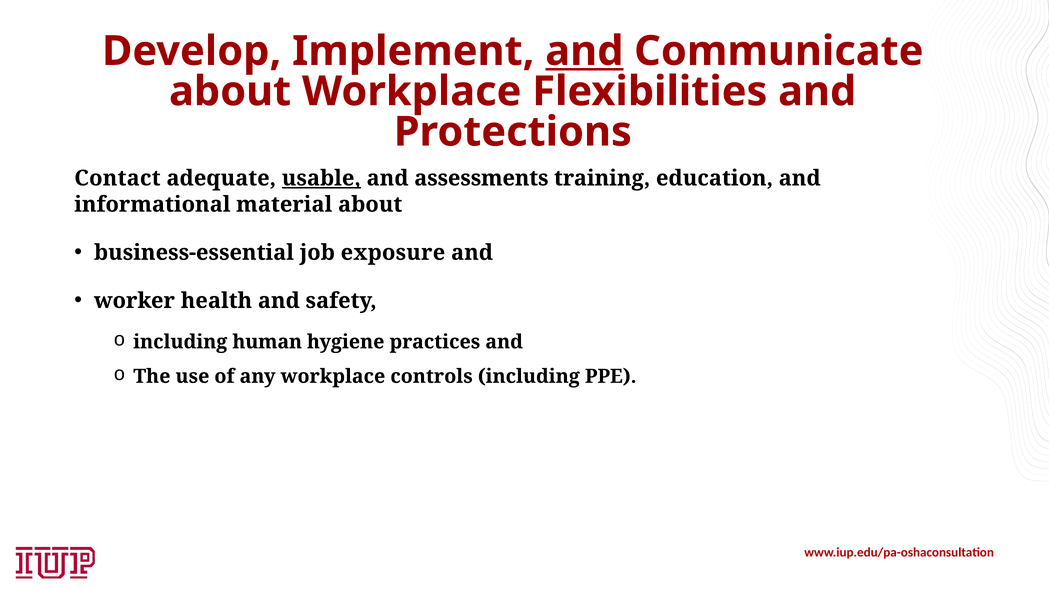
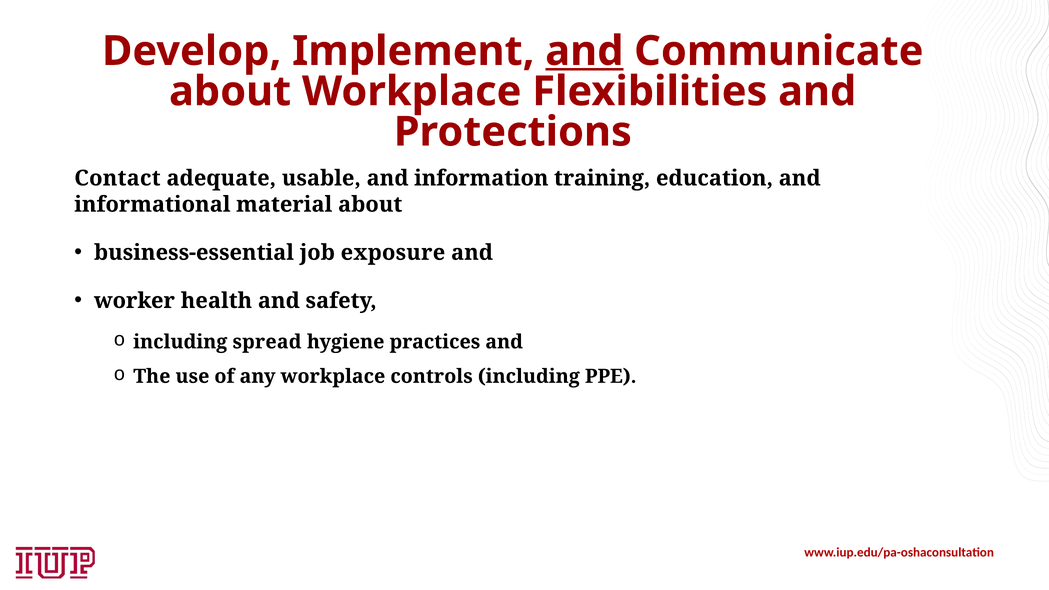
usable underline: present -> none (321, 178)
assessments: assessments -> information (481, 178)
human: human -> spread (267, 342)
